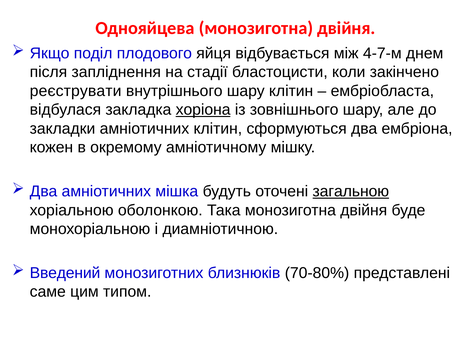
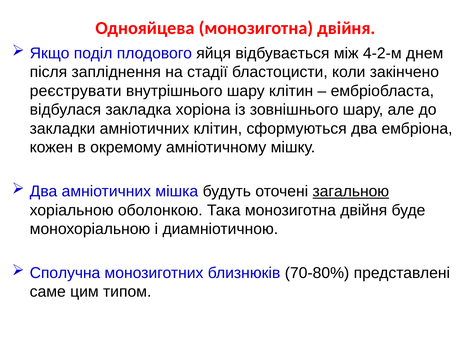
4-7-м: 4-7-м -> 4-2-м (382, 53)
хоріона underline: present -> none (203, 110)
Введений: Введений -> Сполучна (65, 273)
